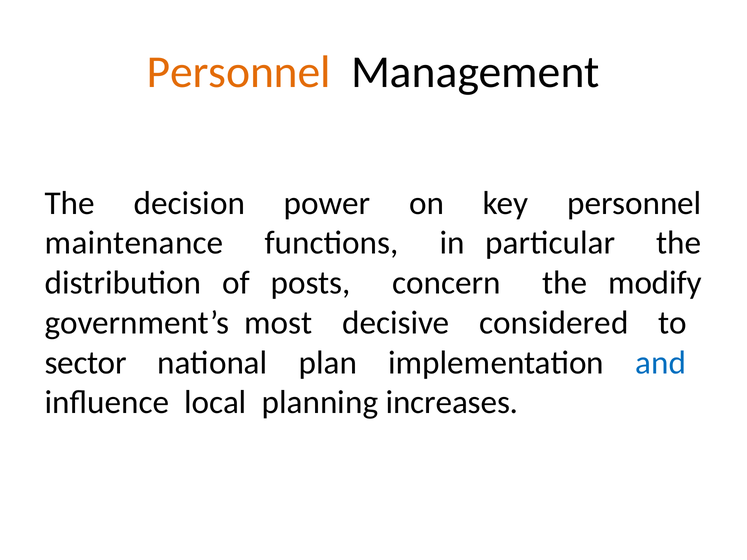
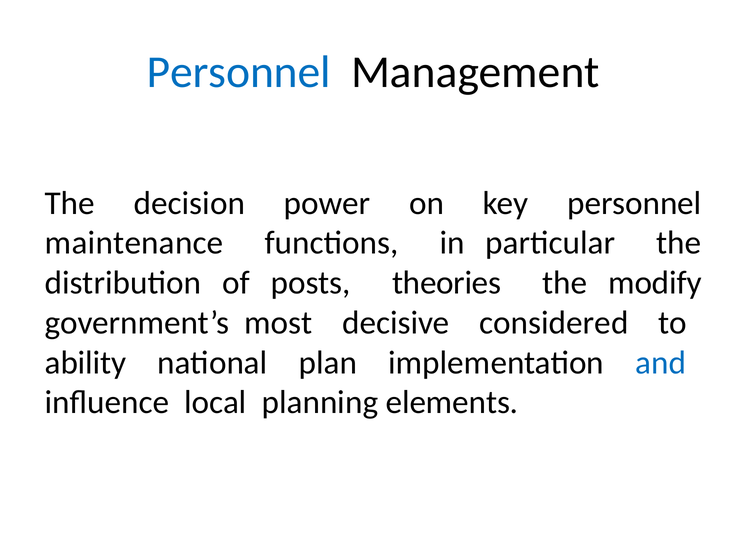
Personnel colour: orange -> blue (239, 72)
concern: concern -> theories (447, 283)
sector: sector -> ability (86, 363)
increases: increases -> elements (452, 403)
